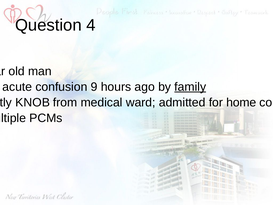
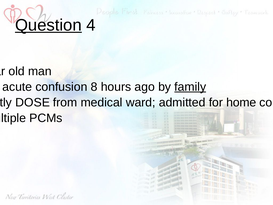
Question underline: none -> present (48, 25)
9: 9 -> 8 (94, 87)
KNOB: KNOB -> DOSE (33, 102)
